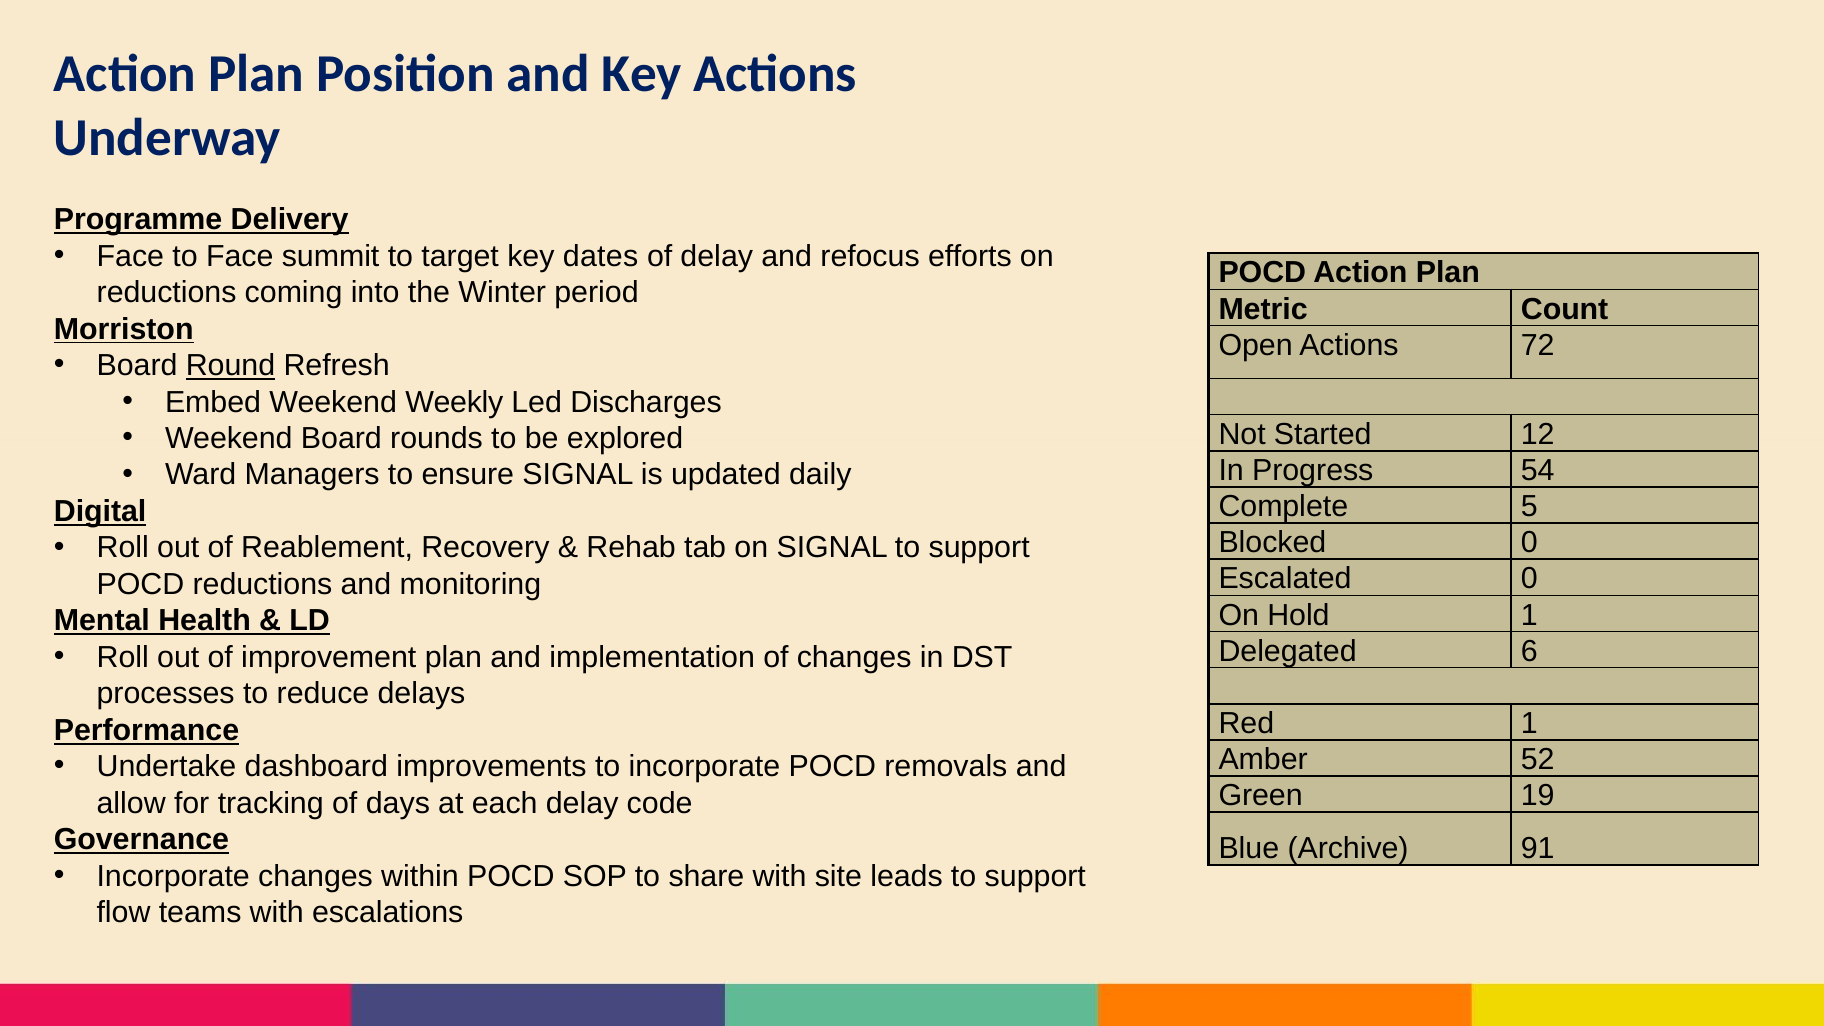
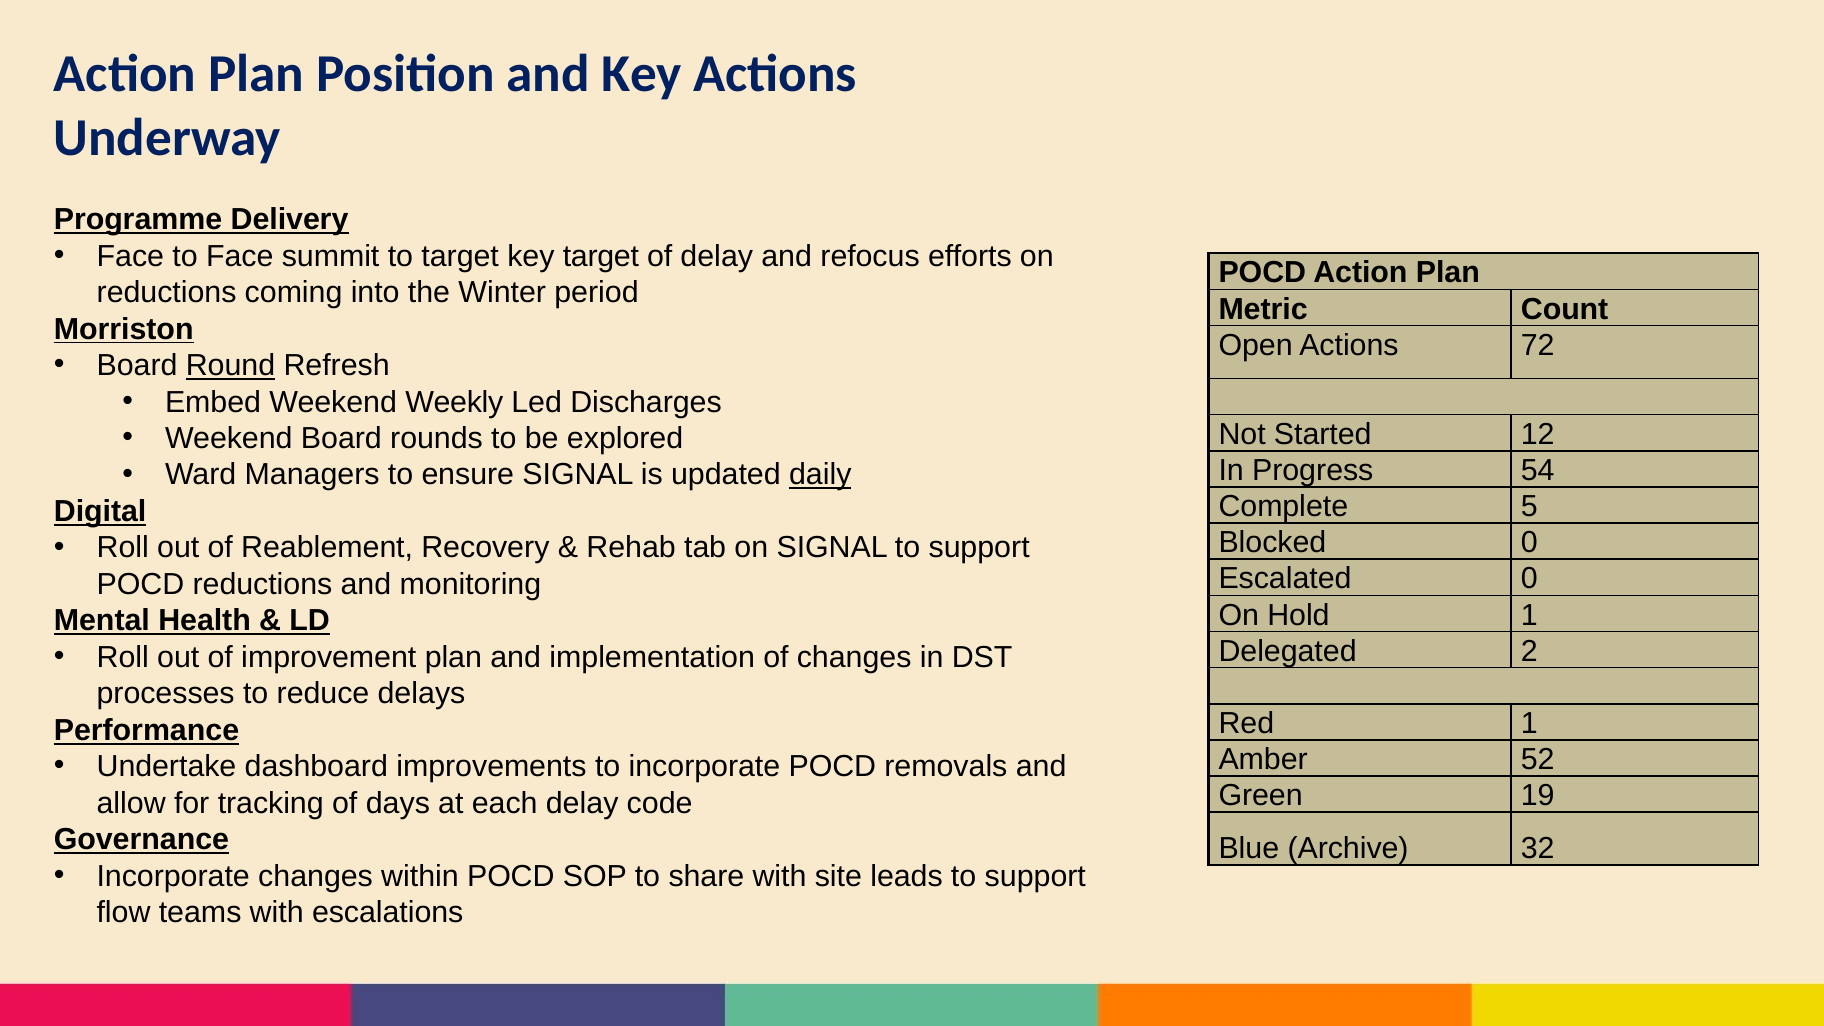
key dates: dates -> target (601, 256)
daily underline: none -> present (820, 475)
6: 6 -> 2 (1529, 651)
91: 91 -> 32 (1538, 849)
